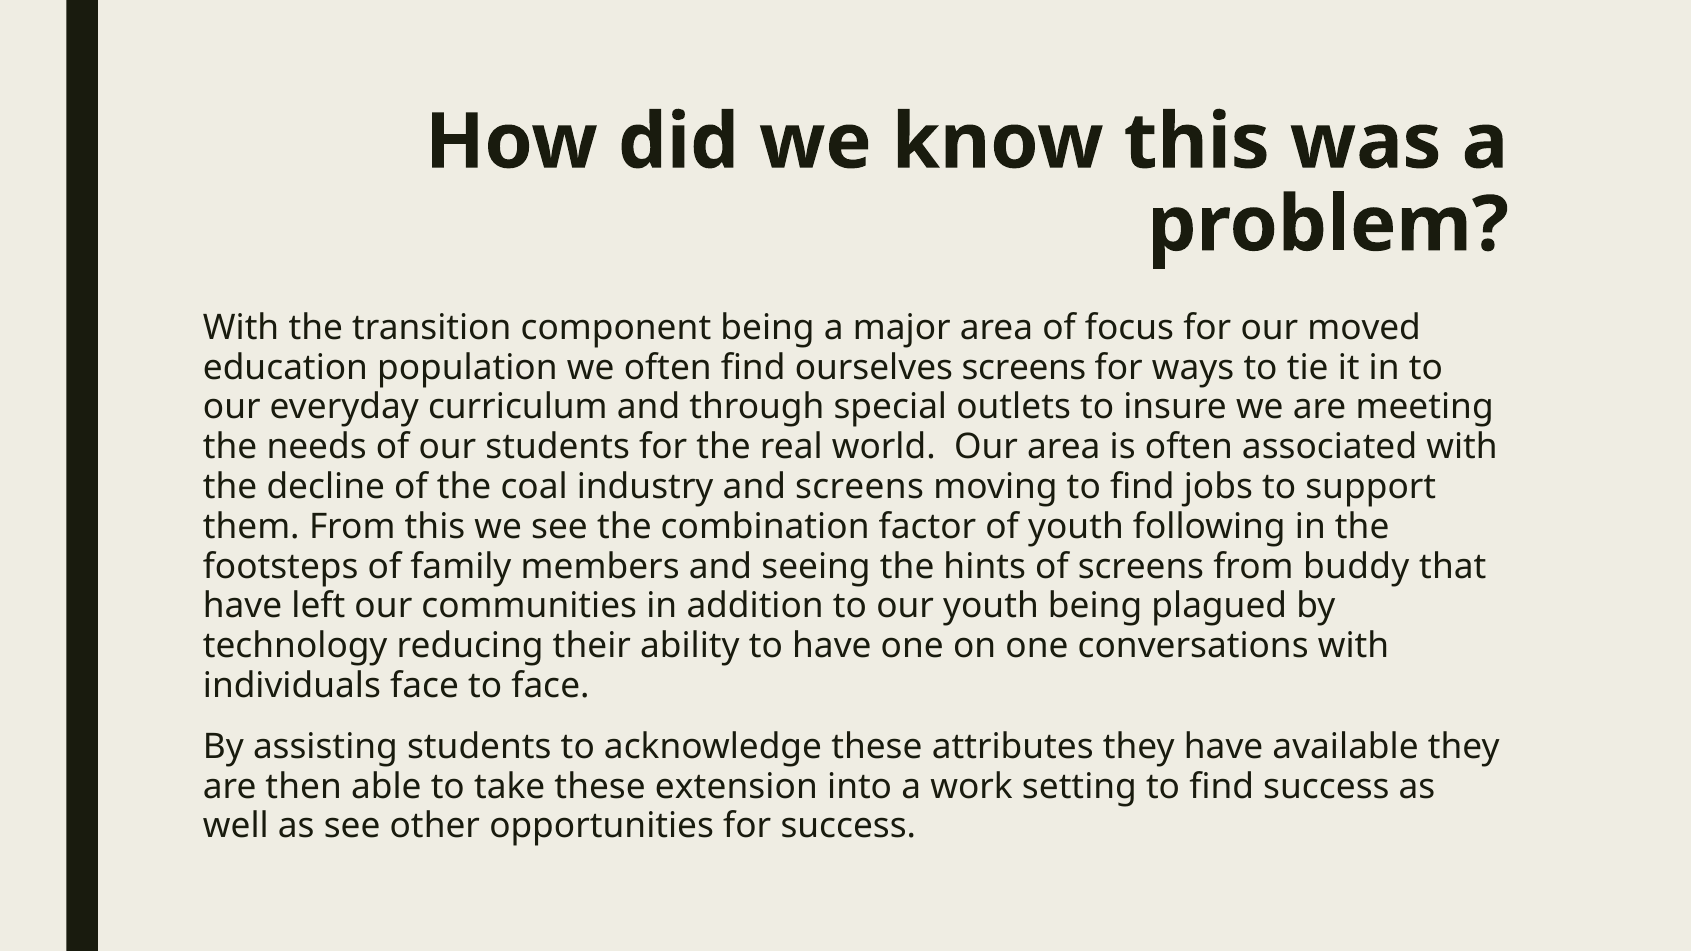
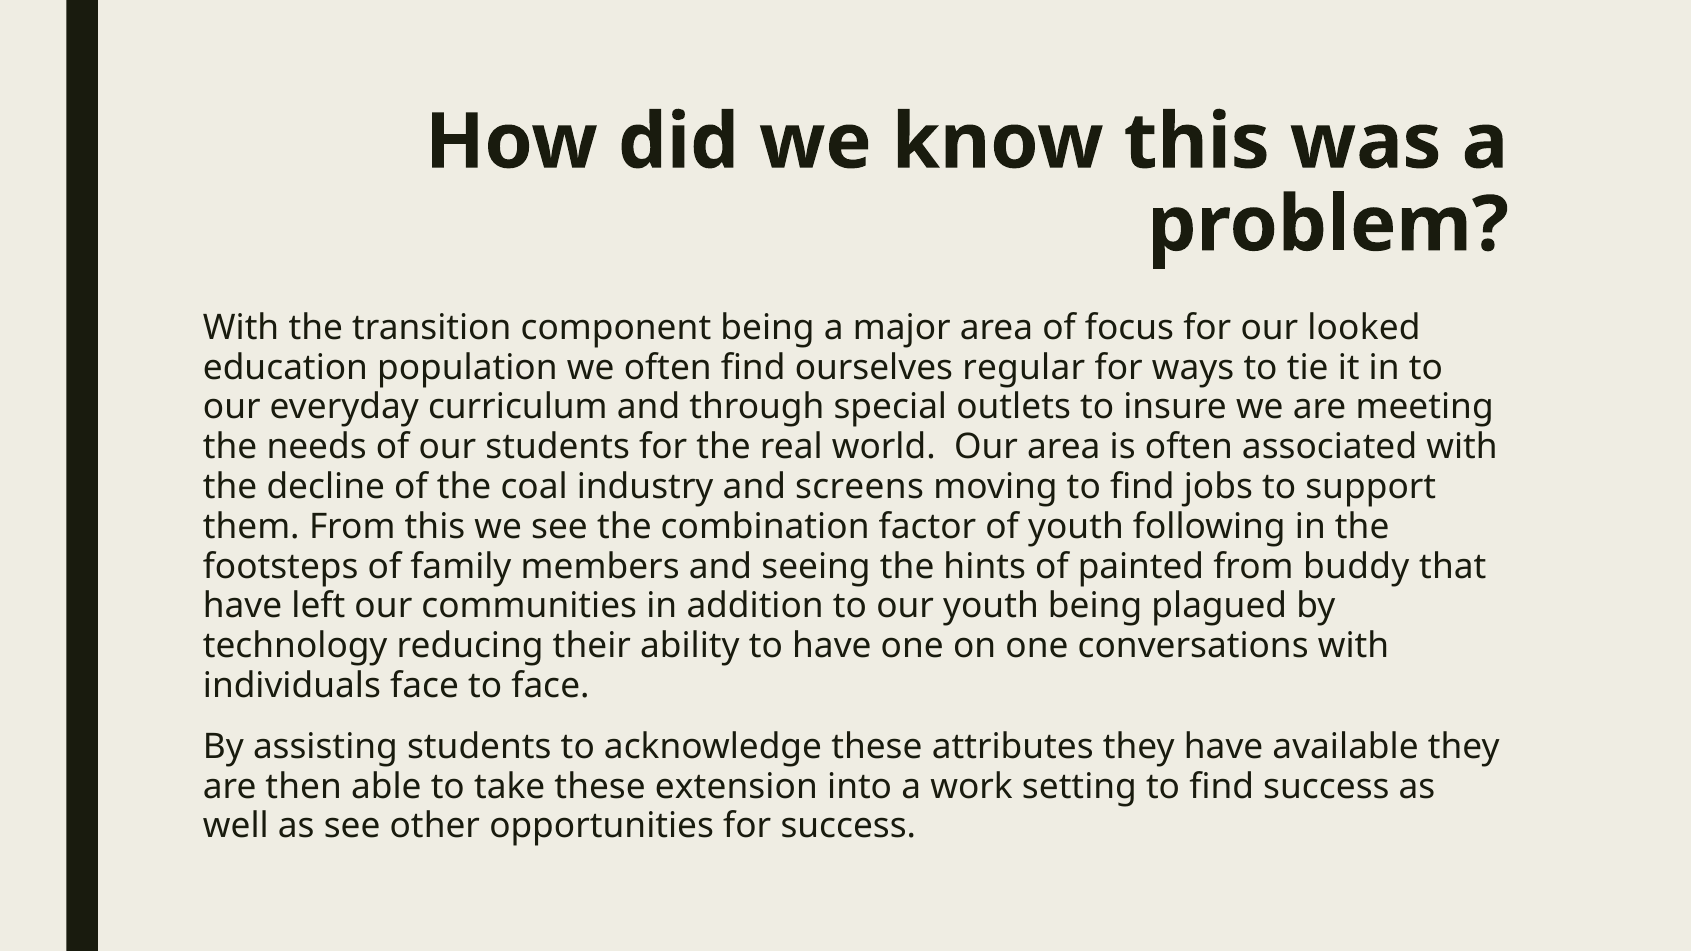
moved: moved -> looked (1364, 328)
ourselves screens: screens -> regular (1024, 368)
of screens: screens -> painted (1141, 567)
